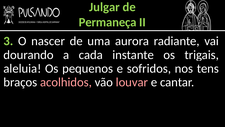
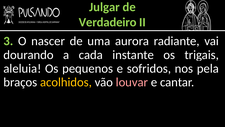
Permaneça: Permaneça -> Verdadeiro (108, 22)
tens: tens -> pela (208, 68)
acolhidos colour: pink -> yellow (66, 82)
